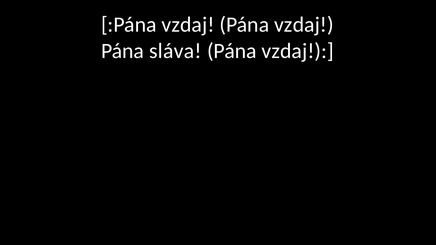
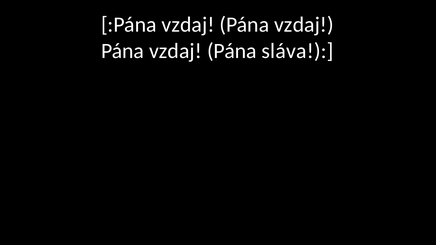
sláva: sláva -> vzdaj (176, 51)
vzdaj: vzdaj -> sláva (298, 51)
